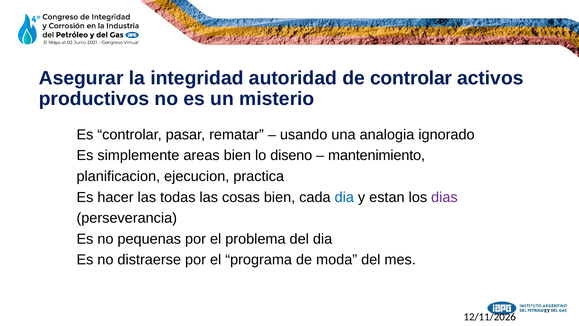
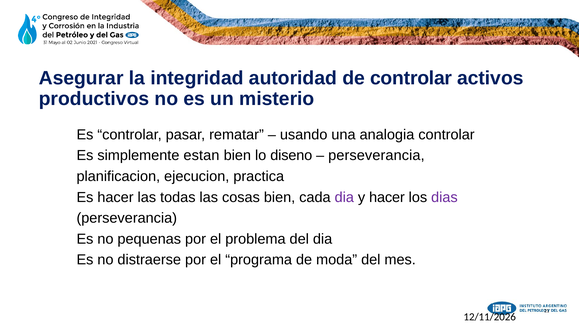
analogia ignorado: ignorado -> controlar (446, 135)
areas: areas -> estan (201, 155)
mantenimiento: mantenimiento -> perseverancia (376, 155)
dia colour: blue -> purple (344, 197)
y estan: estan -> hacer (387, 197)
